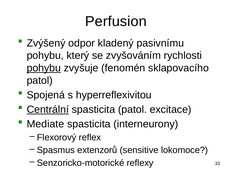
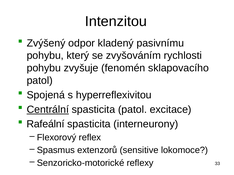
Perfusion: Perfusion -> Intenzitou (116, 21)
pohybu underline: present -> none (44, 68)
Mediate: Mediate -> Rafeální (46, 124)
